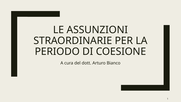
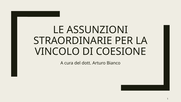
PERIODO: PERIODO -> VINCOLO (57, 51)
